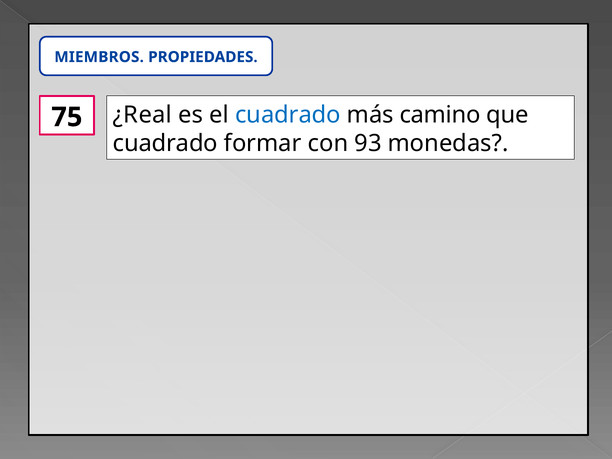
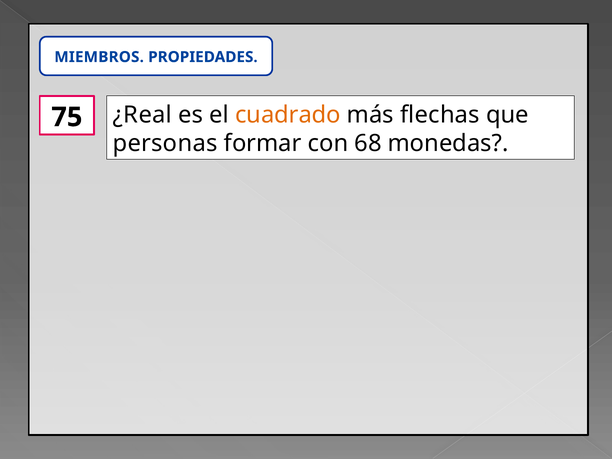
cuadrado colour: blue -> orange (288, 115)
camino: camino -> flechas (440, 115)
cuadrado: cuadrado -> personas (165, 143)
93: 93 -> 68 (368, 143)
